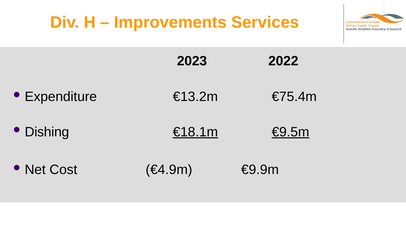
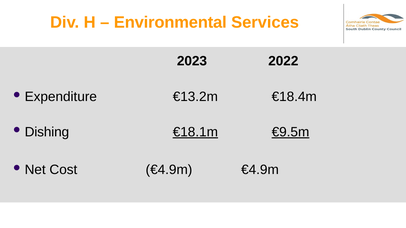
Improvements: Improvements -> Environmental (170, 22)
€75.4m: €75.4m -> €18.4m (294, 97)
€4.9m €9.9m: €9.9m -> €4.9m (260, 170)
